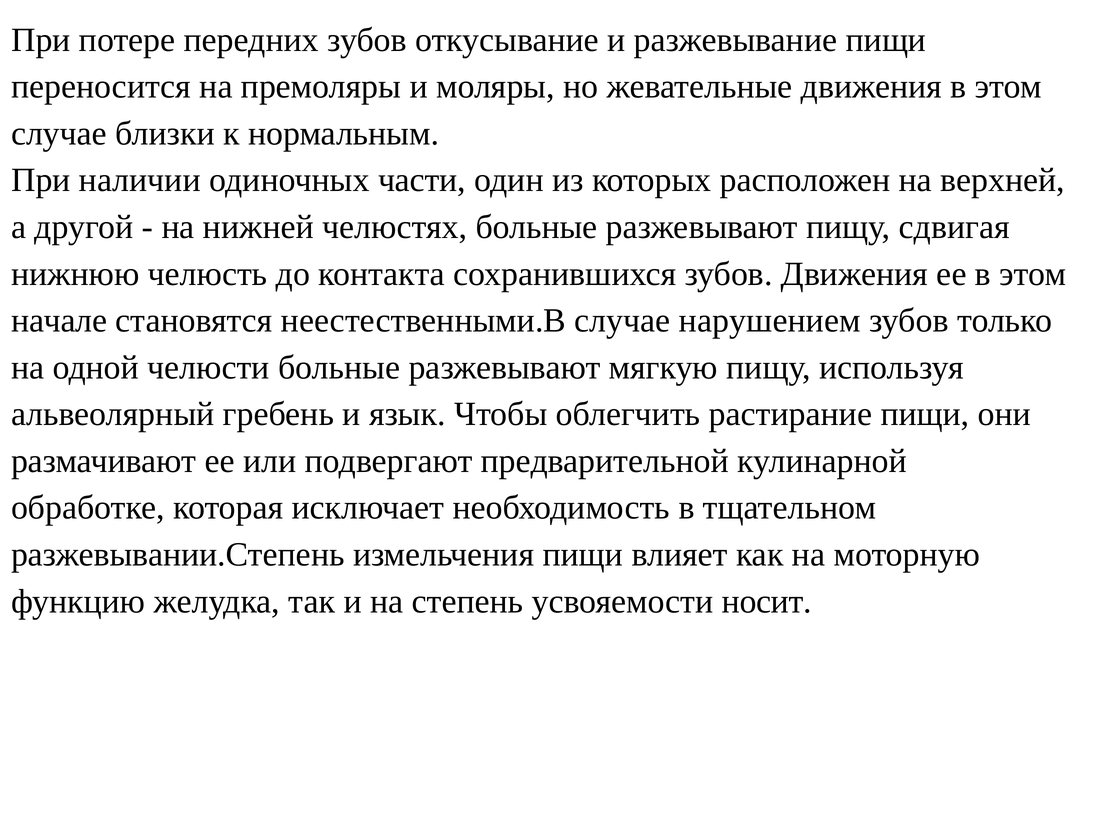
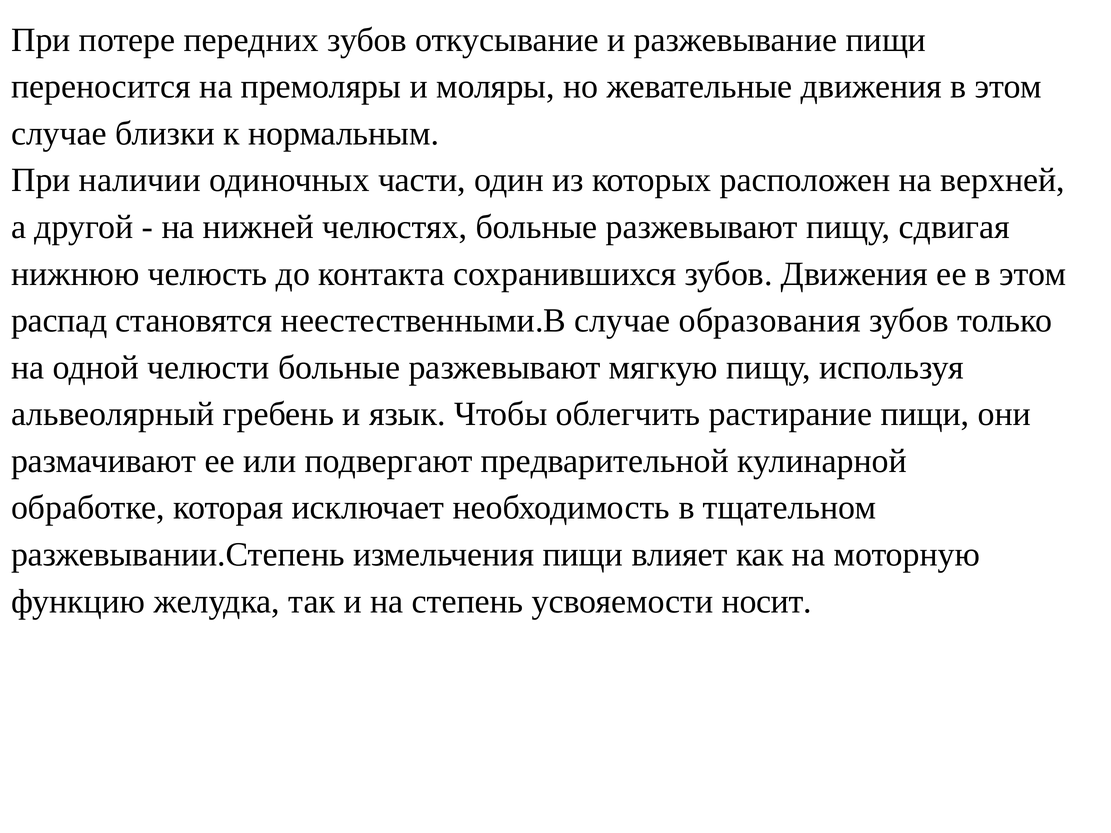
начале: начале -> распад (59, 321)
нарушением: нарушением -> образования (770, 321)
